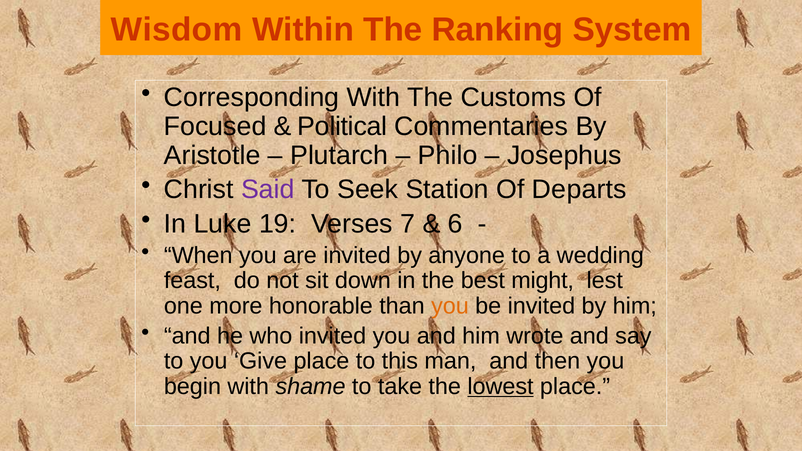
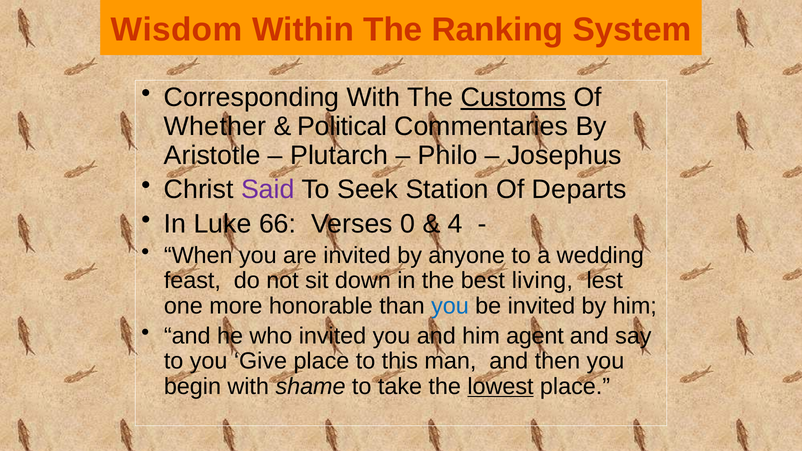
Customs underline: none -> present (513, 98)
Focused: Focused -> Whether (215, 126)
19: 19 -> 66 (278, 224)
7: 7 -> 0 (408, 224)
6: 6 -> 4 (455, 224)
might: might -> living (542, 281)
you colour: orange -> blue (450, 306)
wrote: wrote -> agent (535, 336)
